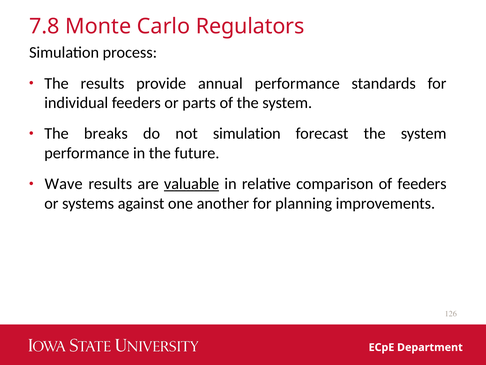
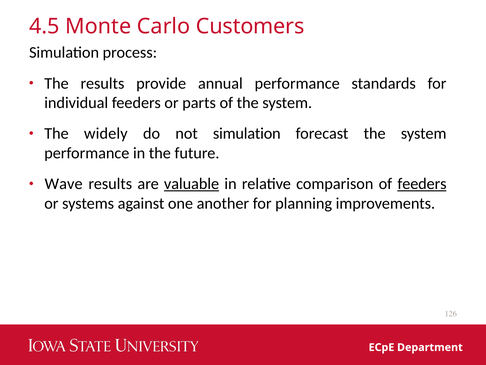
7.8: 7.8 -> 4.5 (44, 26)
Regulators: Regulators -> Customers (250, 26)
breaks: breaks -> widely (106, 133)
feeders underline: none -> present (422, 184)
